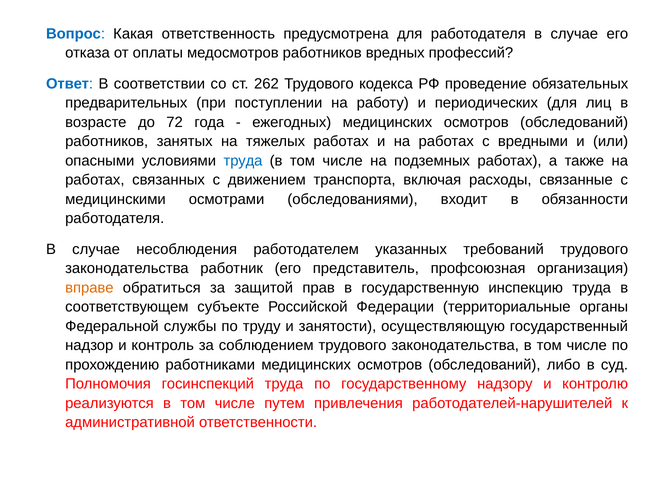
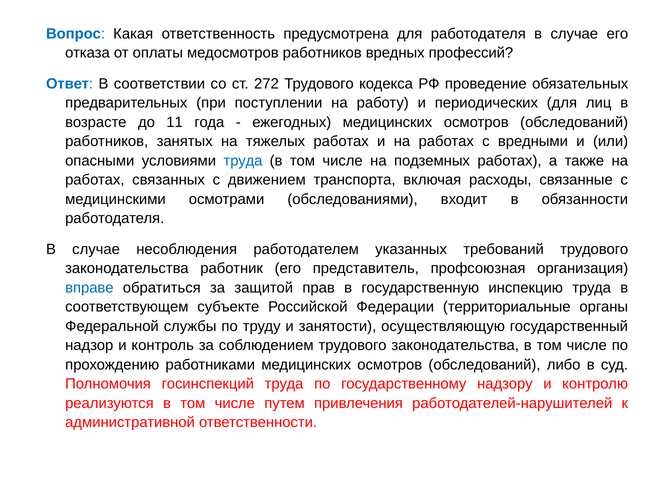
262: 262 -> 272 (266, 84)
72: 72 -> 11 (175, 122)
вправе colour: orange -> blue (89, 288)
